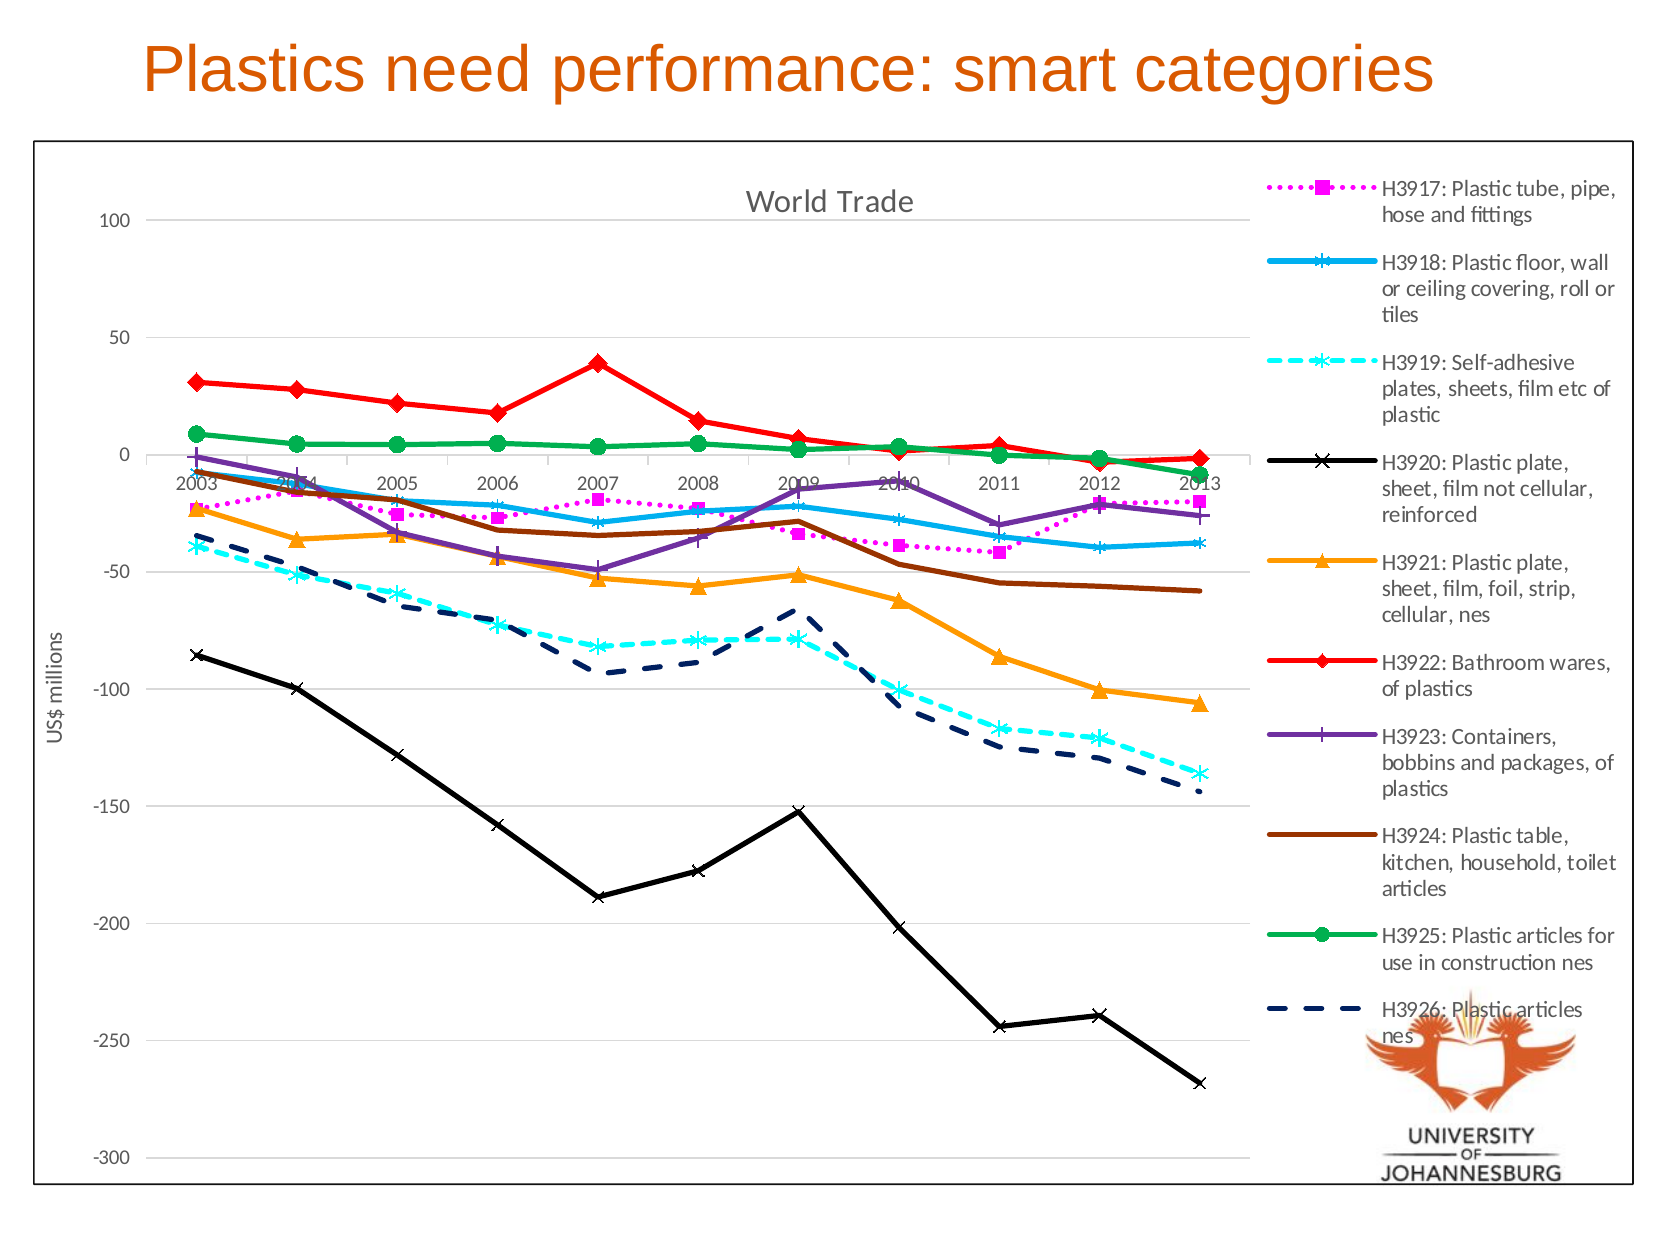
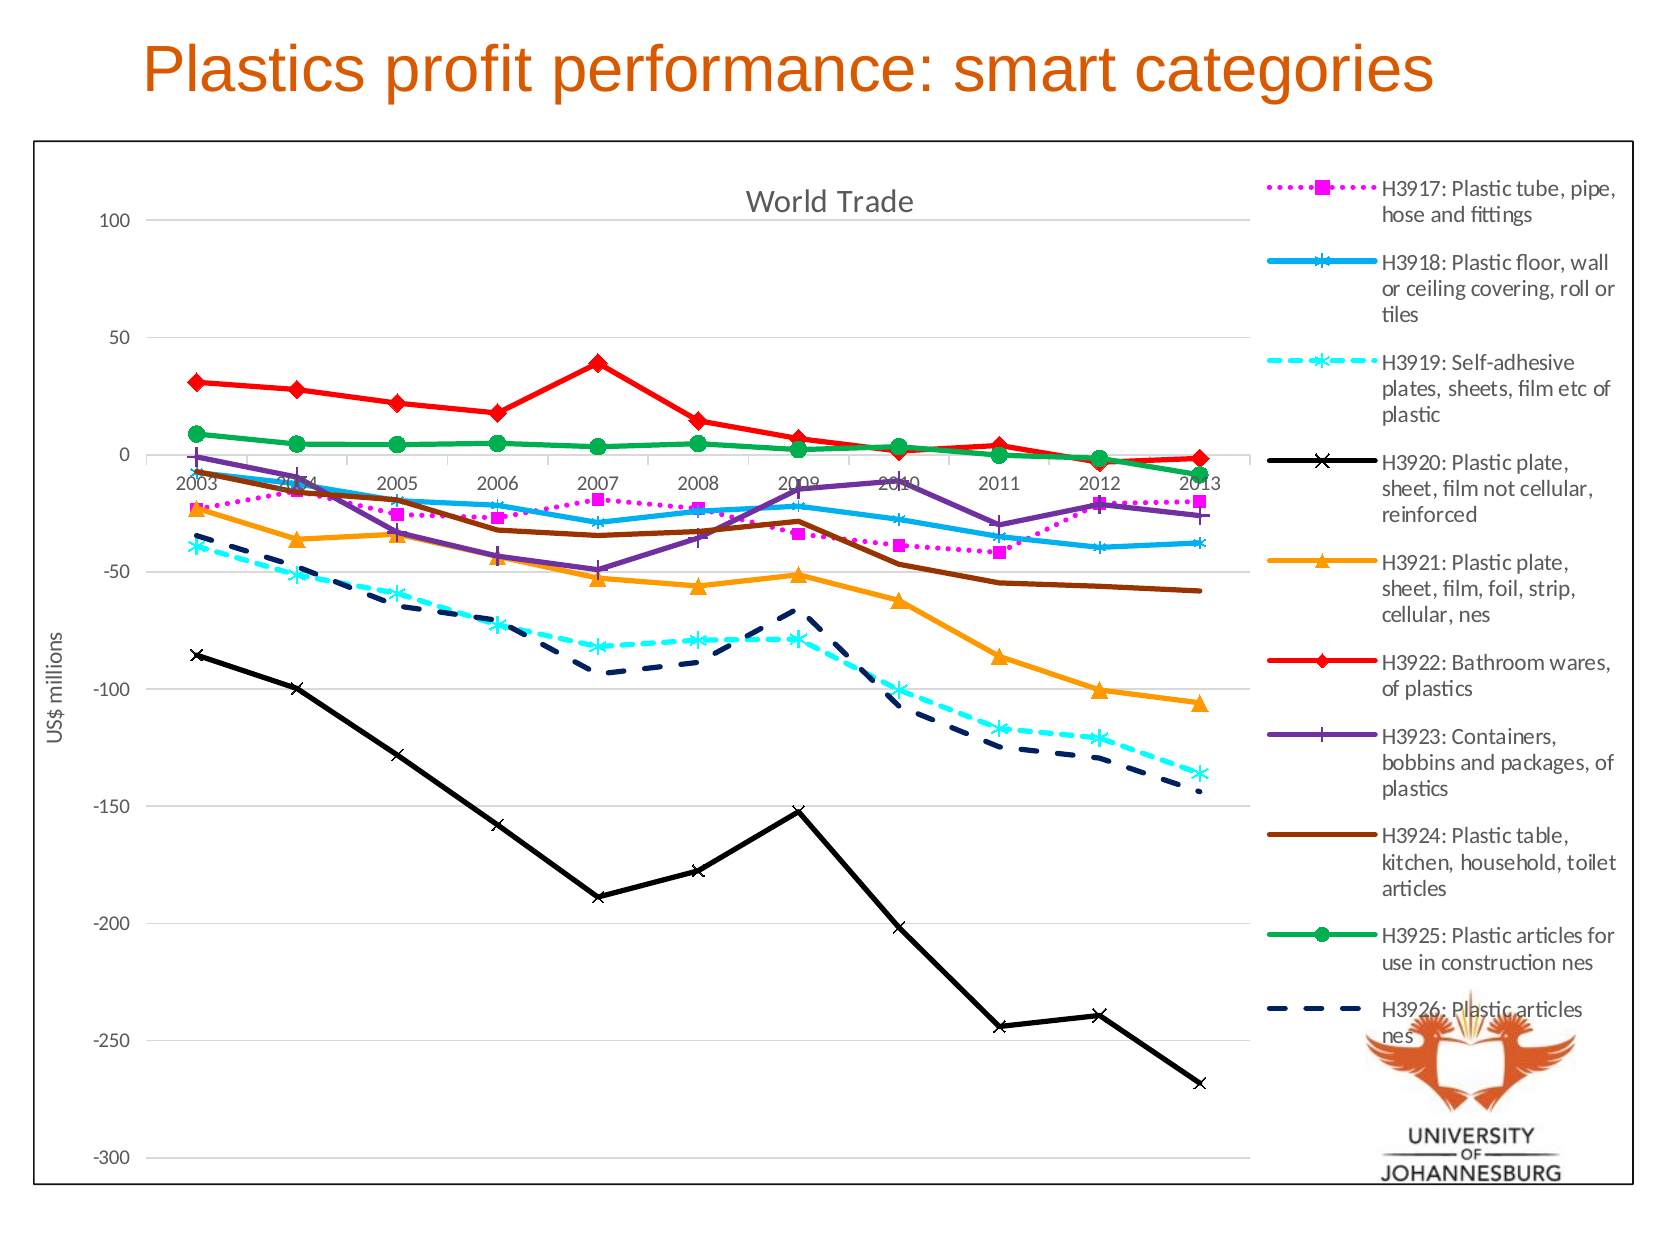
need: need -> profit (458, 70)
